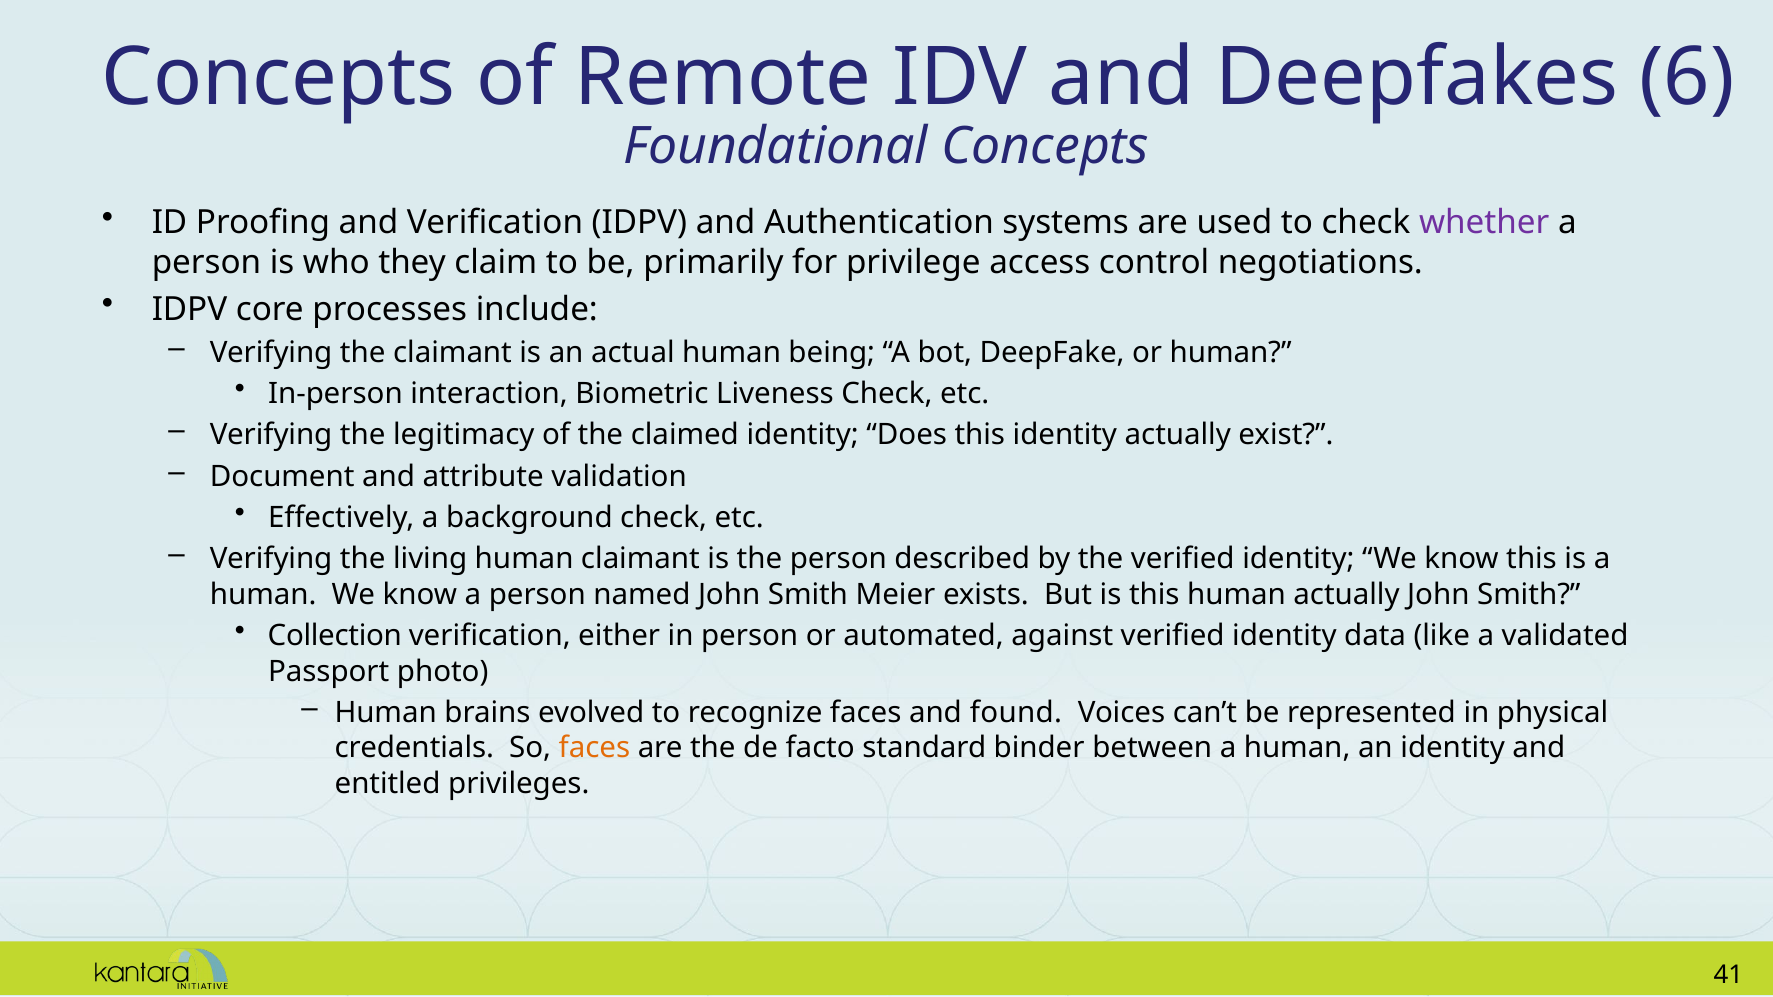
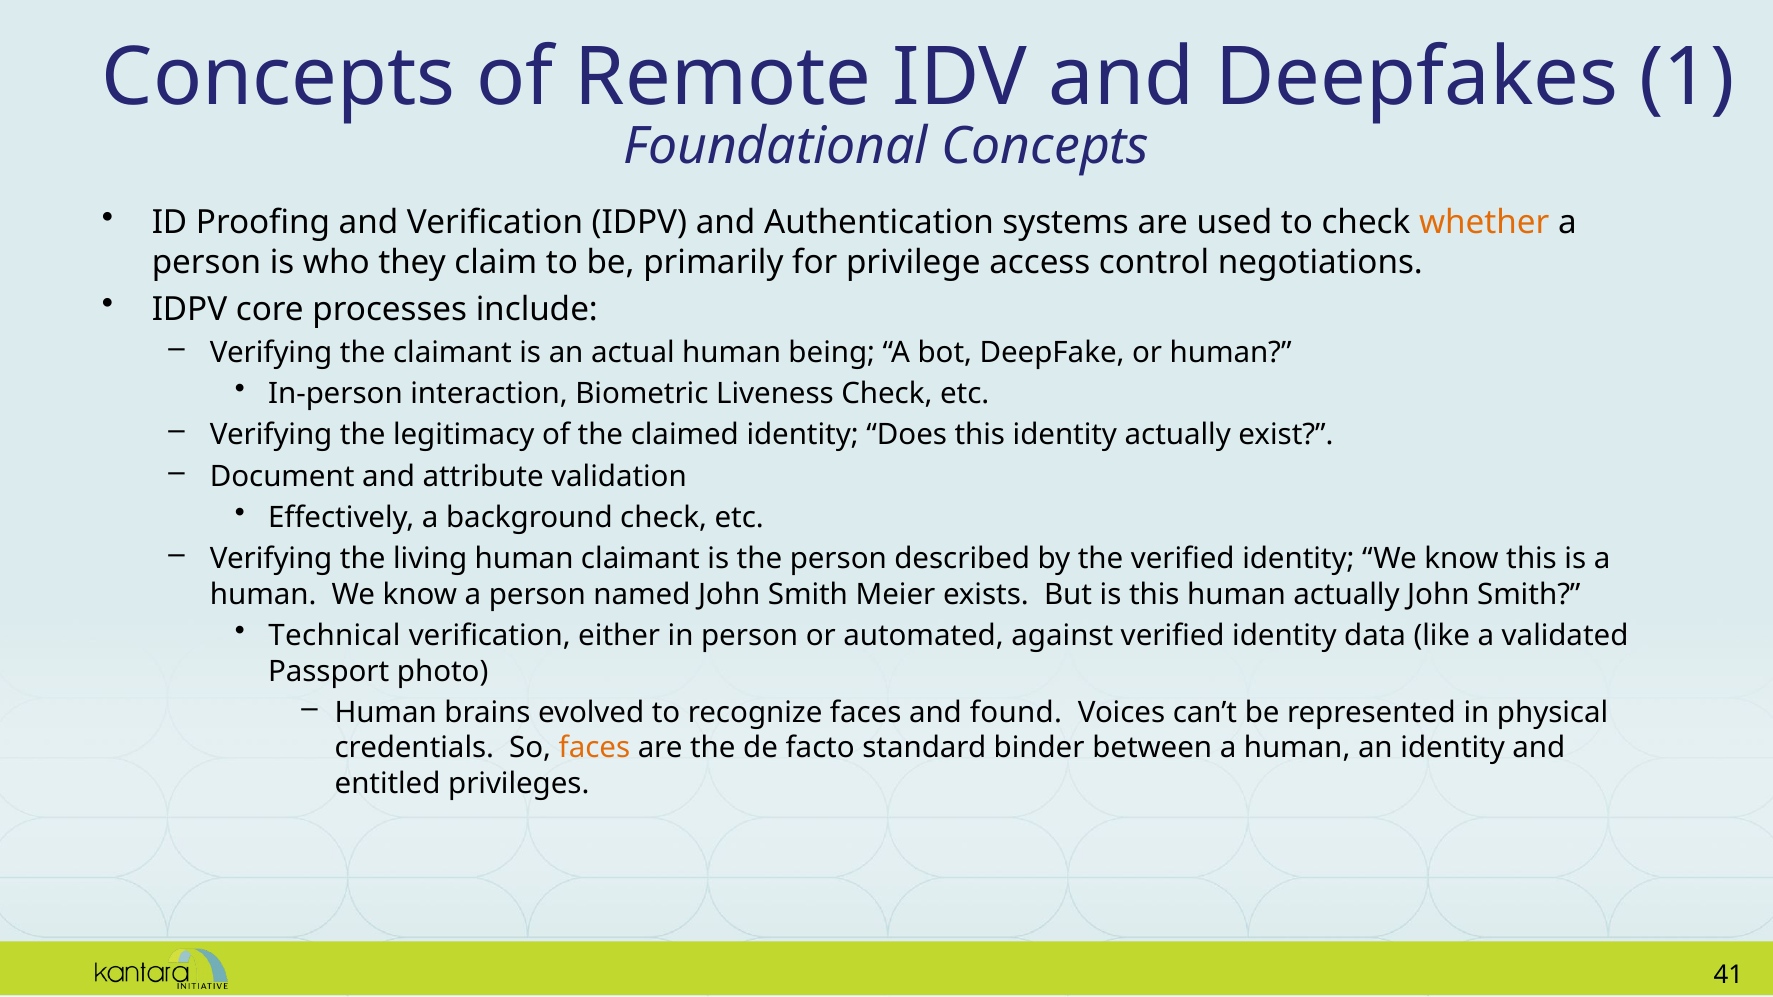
6: 6 -> 1 (1687, 77)
whether colour: purple -> orange (1484, 223)
Collection: Collection -> Technical (335, 636)
